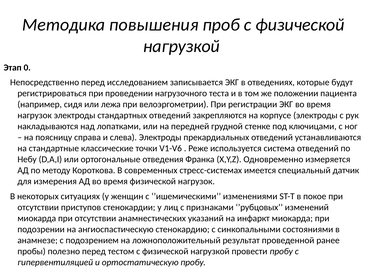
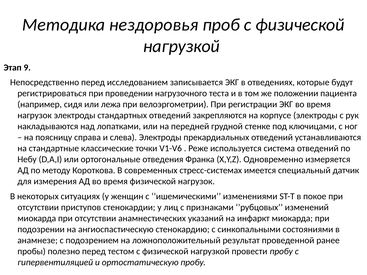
повышения: повышения -> нездоровья (154, 25)
0: 0 -> 9 (27, 68)
